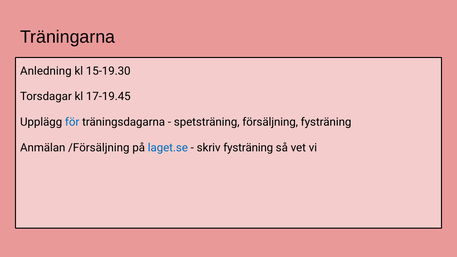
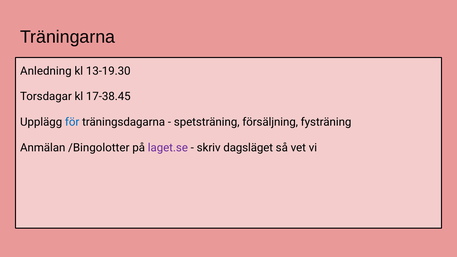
15-19.30: 15-19.30 -> 13-19.30 (108, 71)
17-19.45: 17-19.45 -> 17-38.45 (108, 97)
/Försäljning: /Försäljning -> /Bingolotter (99, 148)
laget.se colour: blue -> purple (168, 148)
skriv fysträning: fysträning -> dagsläget (248, 148)
